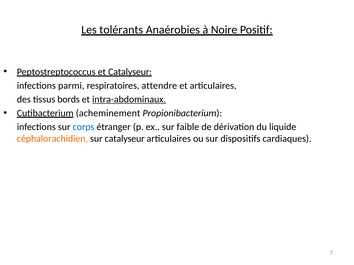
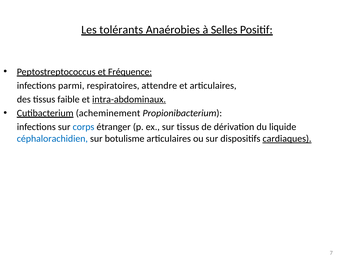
Noire: Noire -> Selles (224, 30)
et Catalyseur: Catalyseur -> Fréquence (130, 72)
bords: bords -> faible (69, 100)
sur faible: faible -> tissus (188, 127)
céphalorachidien colour: orange -> blue (52, 139)
sur catalyseur: catalyseur -> botulisme (125, 139)
cardiaques underline: none -> present (287, 139)
